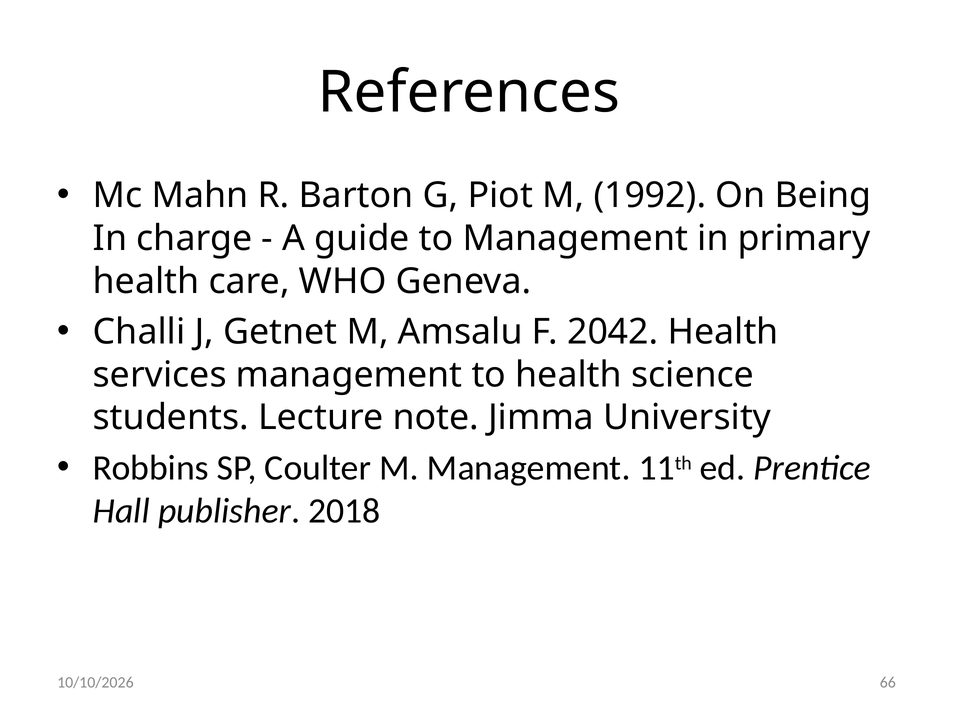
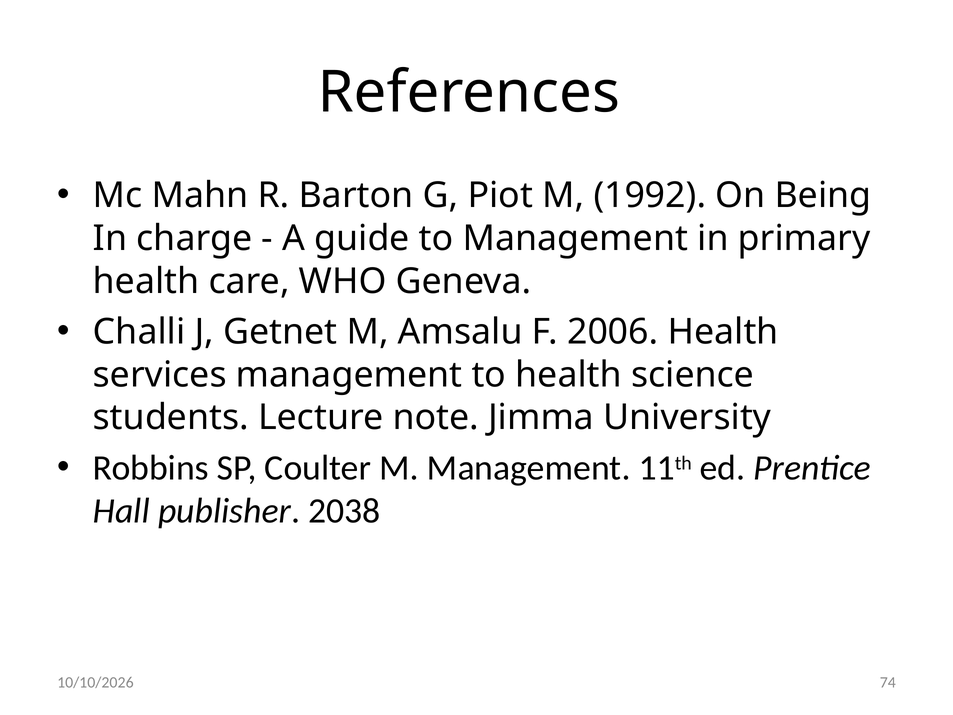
2042: 2042 -> 2006 (613, 332)
2018: 2018 -> 2038 (344, 511)
66: 66 -> 74 (888, 682)
